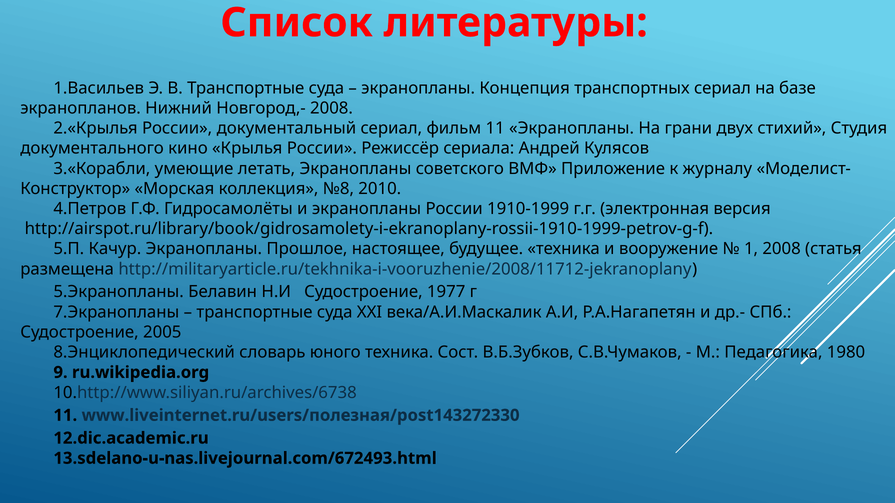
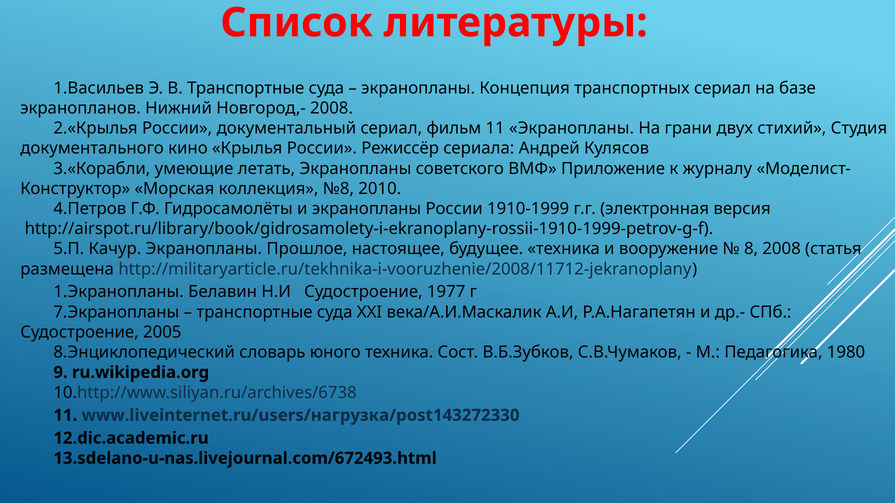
1: 1 -> 8 (751, 249)
5.Экранопланы: 5.Экранопланы -> 1.Экранопланы (119, 292)
www.liveinternet.ru/users/полезная/post143272330: www.liveinternet.ru/users/полезная/post143272330 -> www.liveinternet.ru/users/нагрузка/post143272330 (301, 416)
